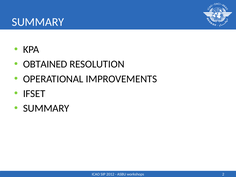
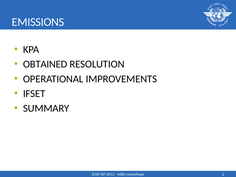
SUMMARY: SUMMARY -> EMISSIONS (38, 22)
